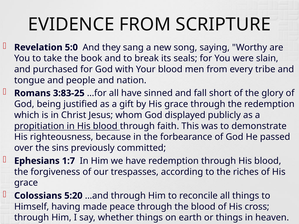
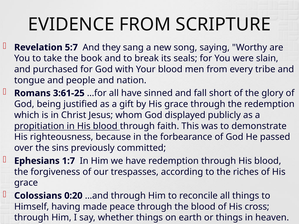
5:0: 5:0 -> 5:7 (71, 47)
3:83-25: 3:83-25 -> 3:61-25 (69, 93)
5:20: 5:20 -> 0:20 (73, 196)
